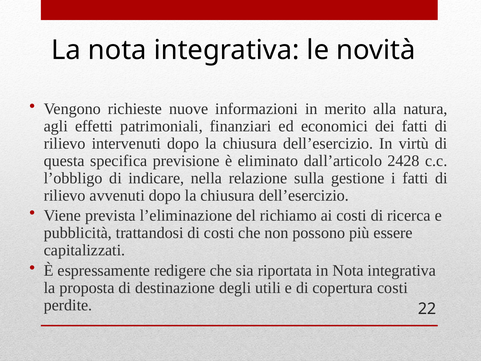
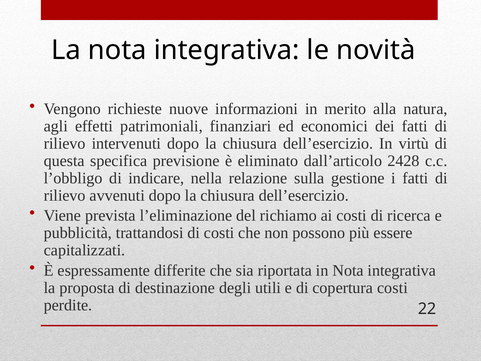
redigere: redigere -> differite (180, 270)
